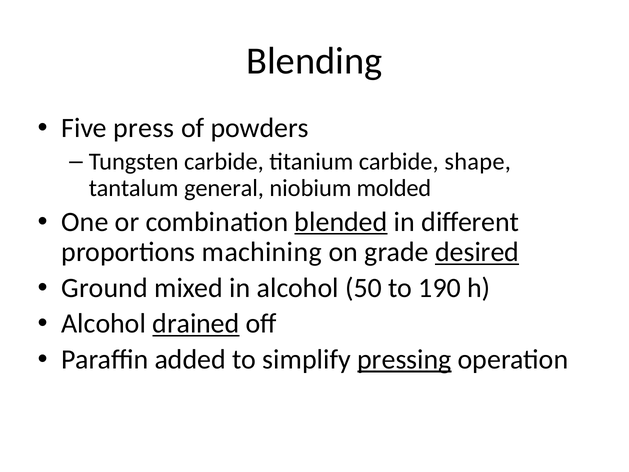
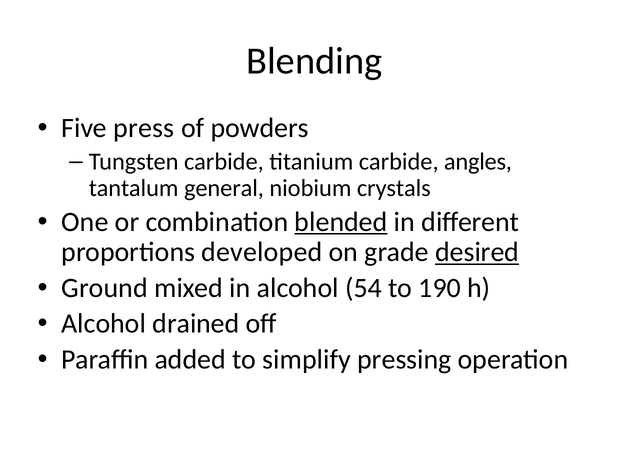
shape: shape -> angles (478, 161)
molded: molded -> crystals (394, 188)
machining: machining -> developed (262, 252)
50: 50 -> 54 (363, 288)
drained underline: present -> none (196, 324)
pressing underline: present -> none (404, 359)
